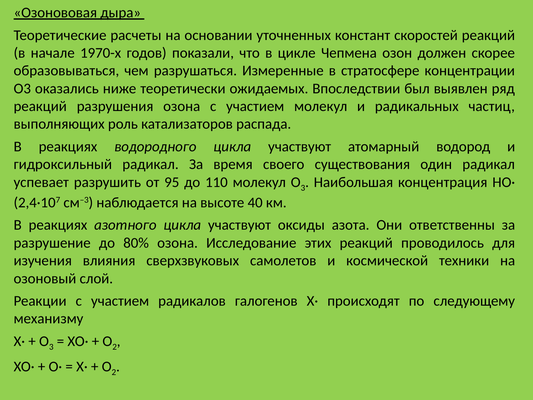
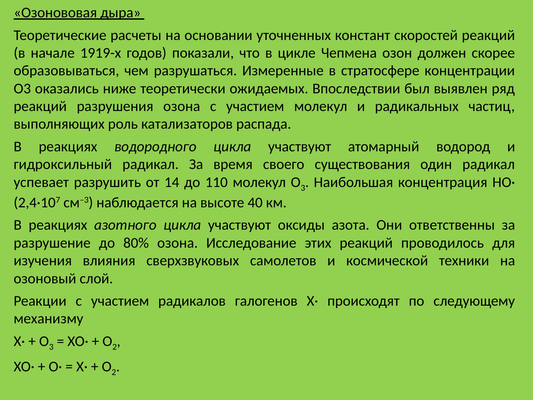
1970-х: 1970-х -> 1919-х (101, 53)
95: 95 -> 14 (172, 182)
